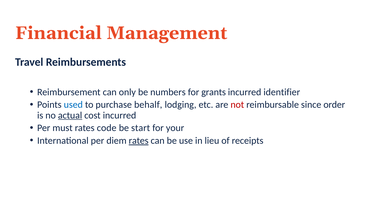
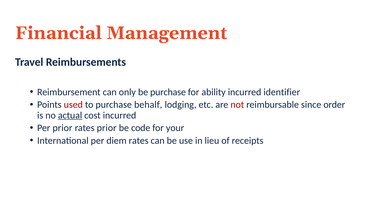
be numbers: numbers -> purchase (168, 92)
grants: grants -> ability (214, 92)
used colour: blue -> red (73, 105)
Per must: must -> prior (63, 128)
rates code: code -> prior (107, 128)
start: start -> code (141, 128)
rates underline: present -> none (139, 140)
